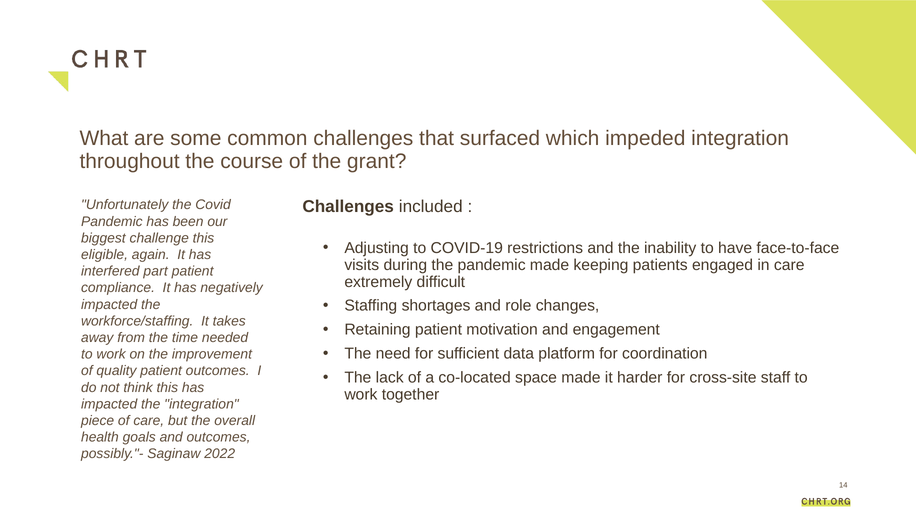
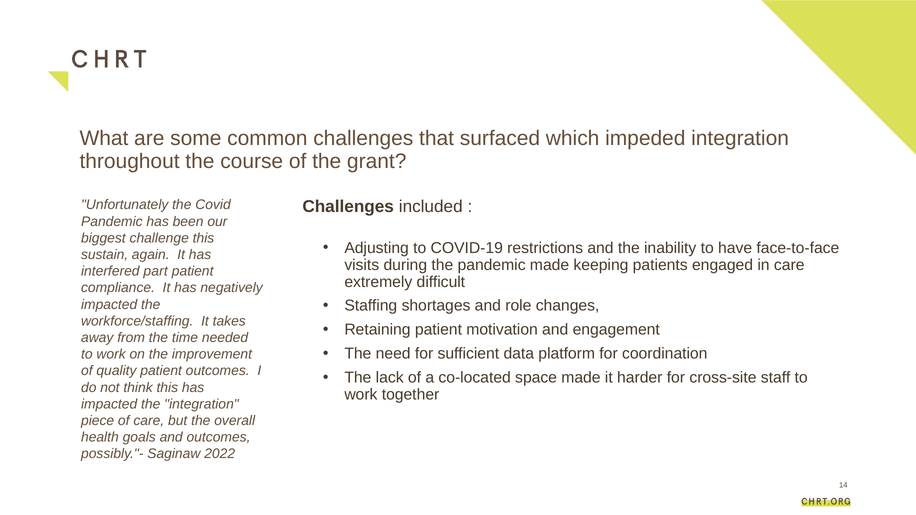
eligible: eligible -> sustain (105, 255)
